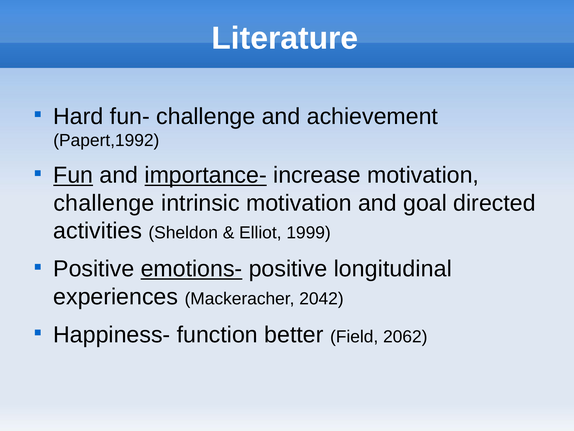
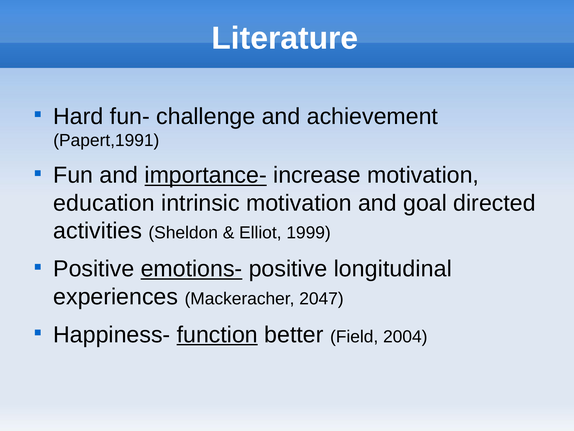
Papert,1992: Papert,1992 -> Papert,1991 (106, 140)
Fun underline: present -> none (73, 175)
challenge: challenge -> education (104, 203)
2042: 2042 -> 2047 (321, 298)
function underline: none -> present (217, 334)
2062: 2062 -> 2004 (405, 336)
